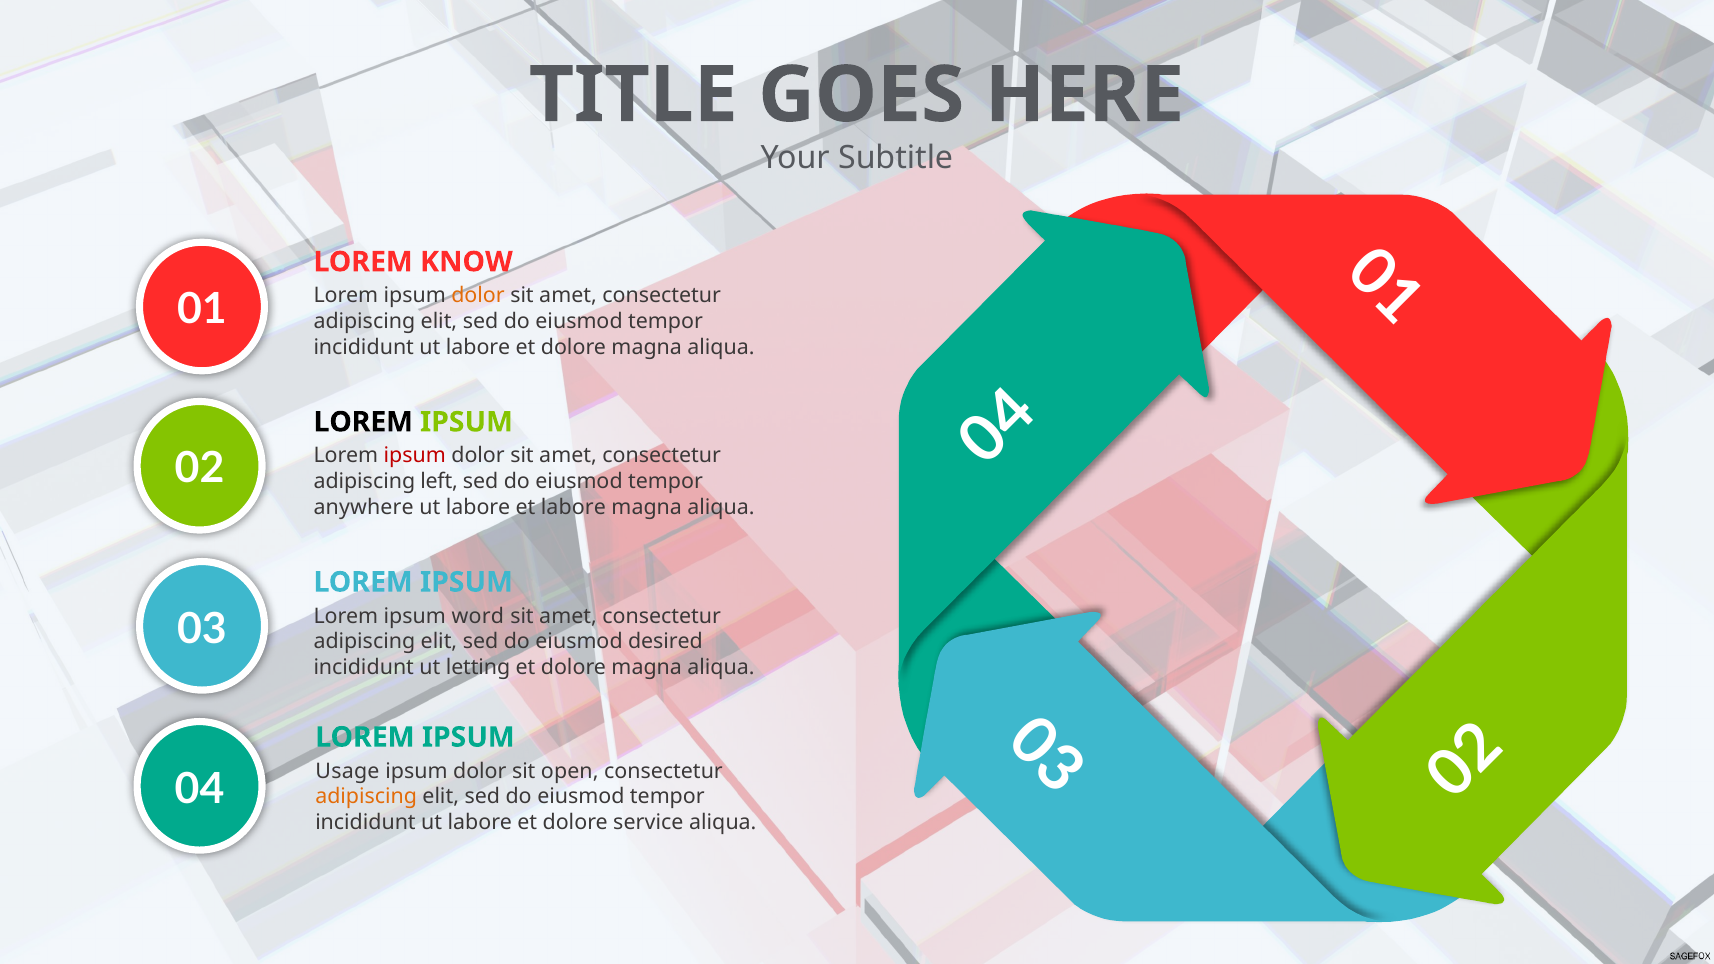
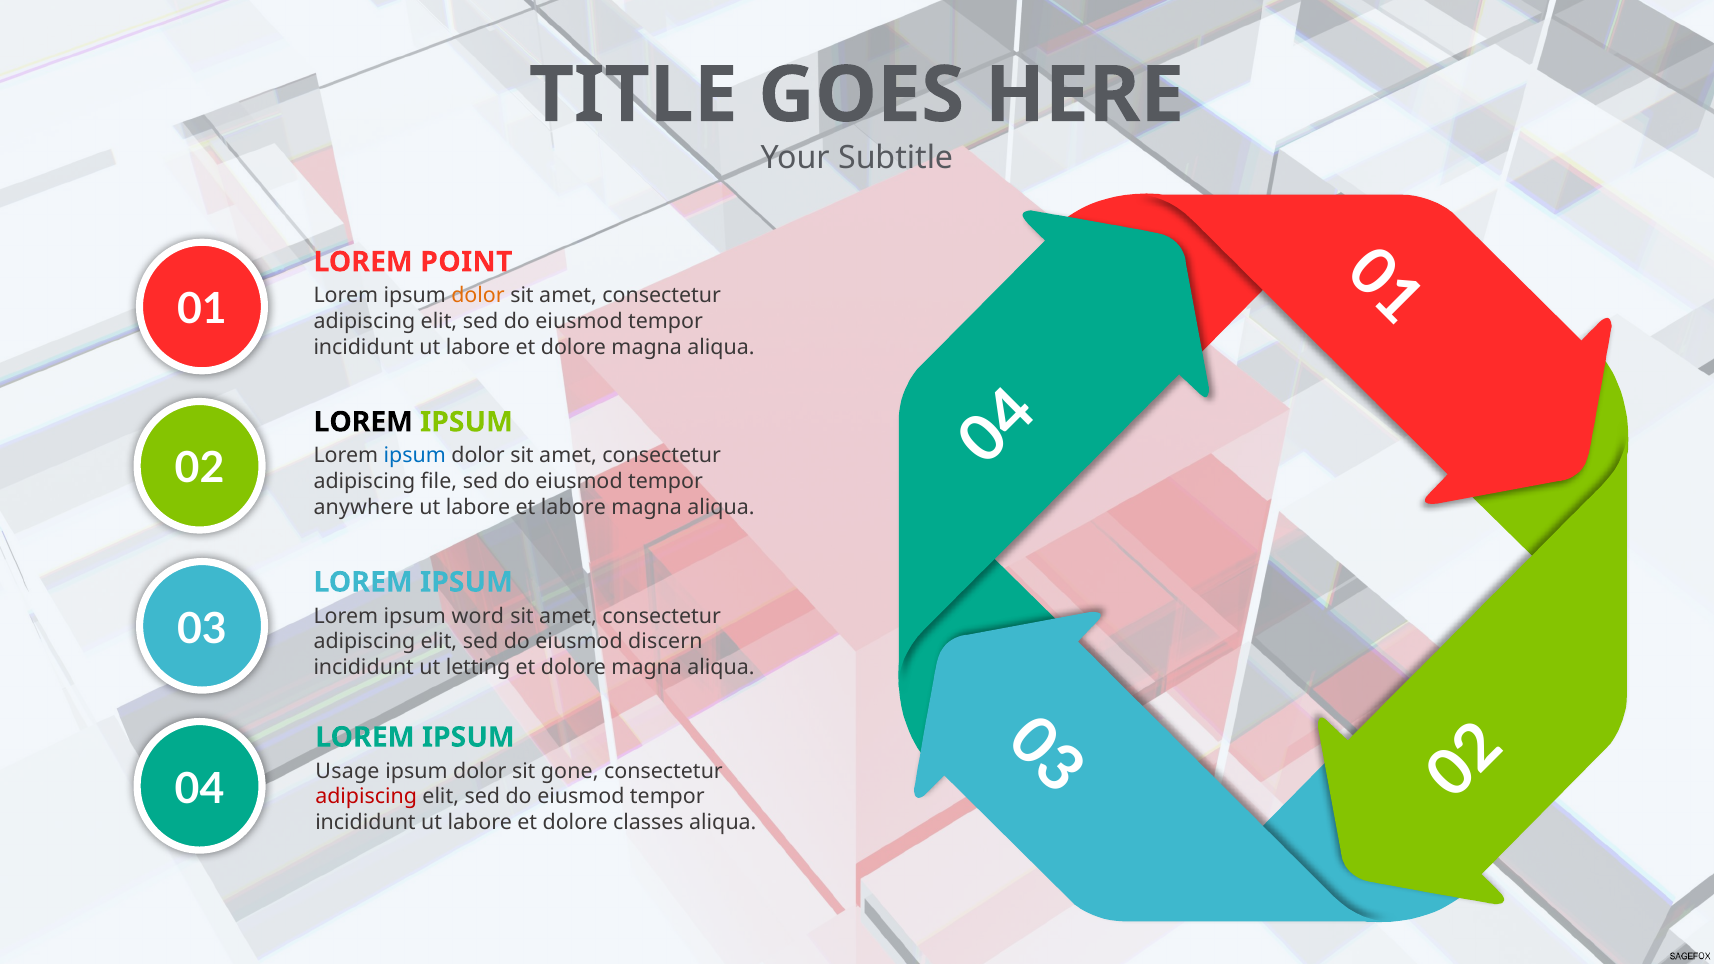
KNOW: KNOW -> POINT (466, 262)
ipsum colour: red -> blue (415, 456)
left: left -> file (439, 482)
desired: desired -> discern (665, 642)
open: open -> gone (570, 771)
adipiscing colour: orange -> red (366, 797)
service: service -> classes (648, 823)
